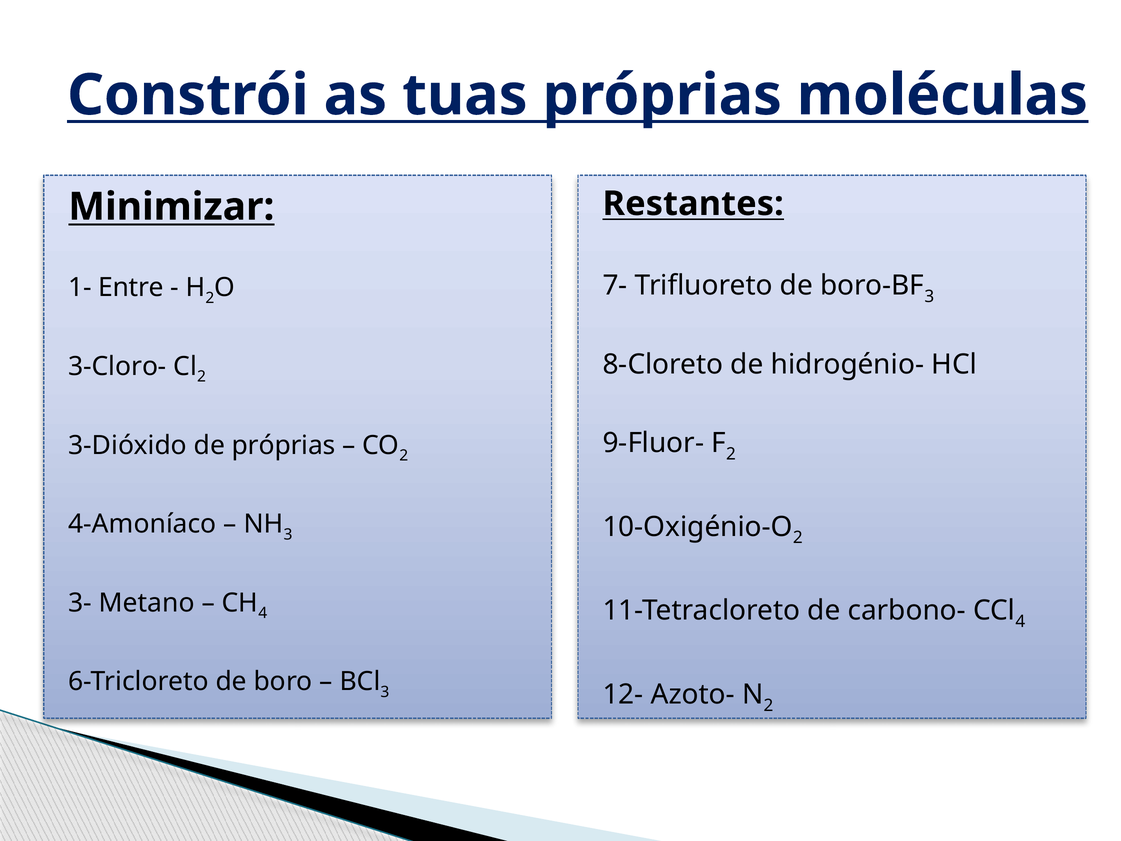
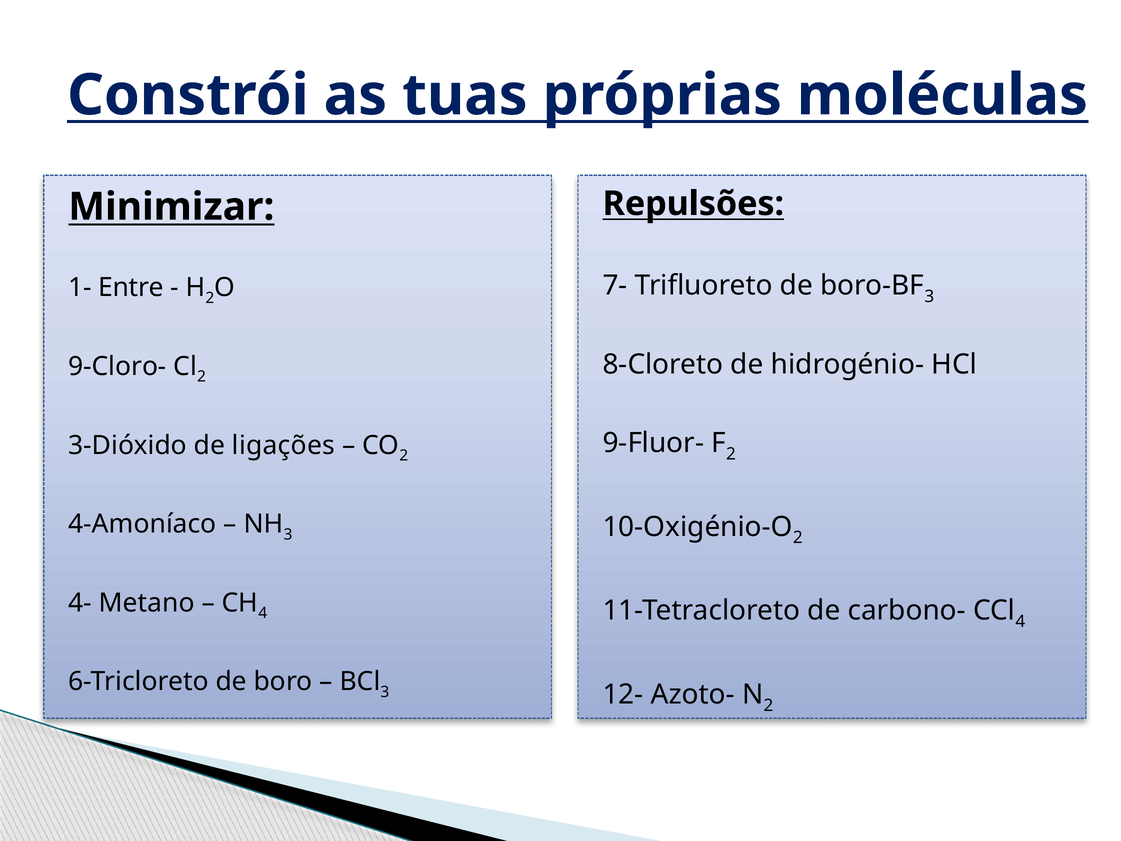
Restantes: Restantes -> Repulsões (693, 204)
3-Cloro-: 3-Cloro- -> 9-Cloro- (117, 366)
de próprias: próprias -> ligações (283, 445)
3-: 3- -> 4- (80, 603)
